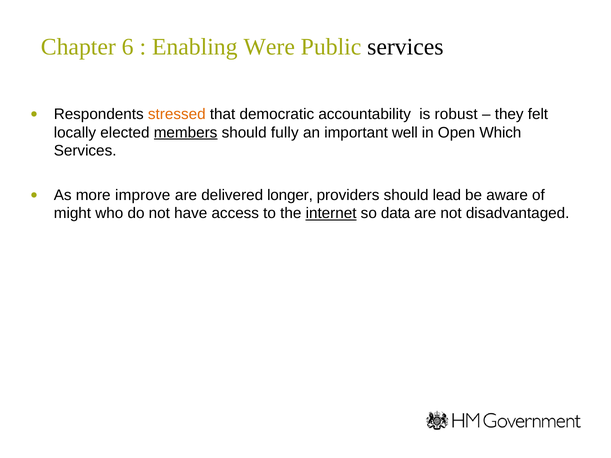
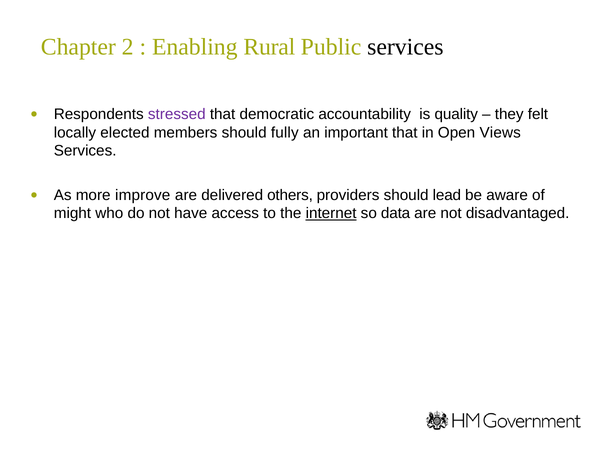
6: 6 -> 2 (128, 47)
Were: Were -> Rural (269, 47)
stressed colour: orange -> purple (177, 114)
robust: robust -> quality (456, 114)
members underline: present -> none (186, 133)
important well: well -> that (405, 133)
Which: Which -> Views (500, 133)
longer: longer -> others (290, 195)
